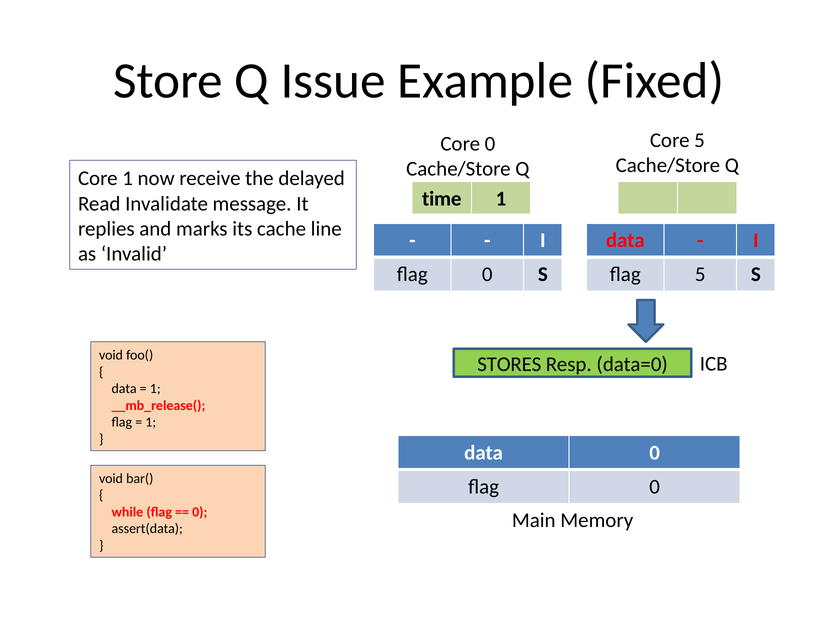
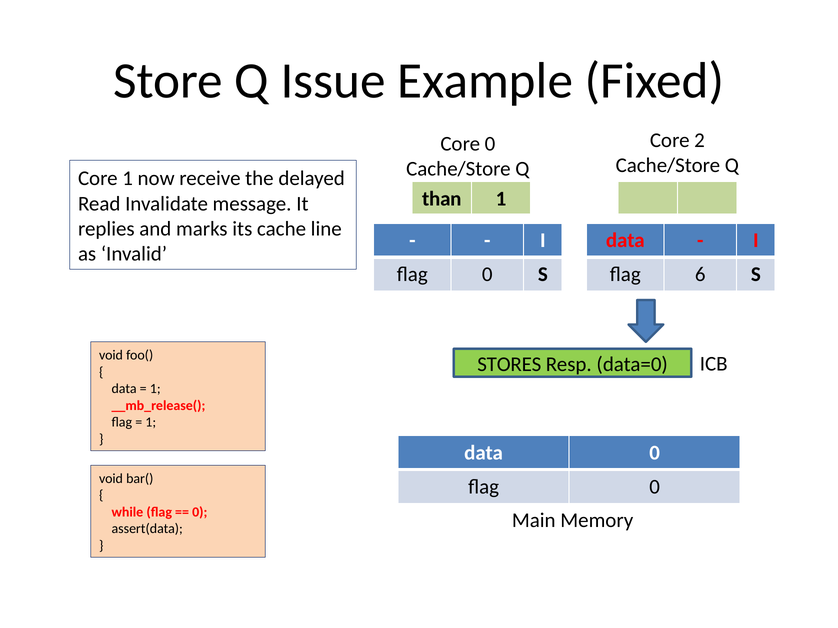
Core 5: 5 -> 2 (699, 140)
time: time -> than (442, 199)
flag 5: 5 -> 6 (700, 275)
